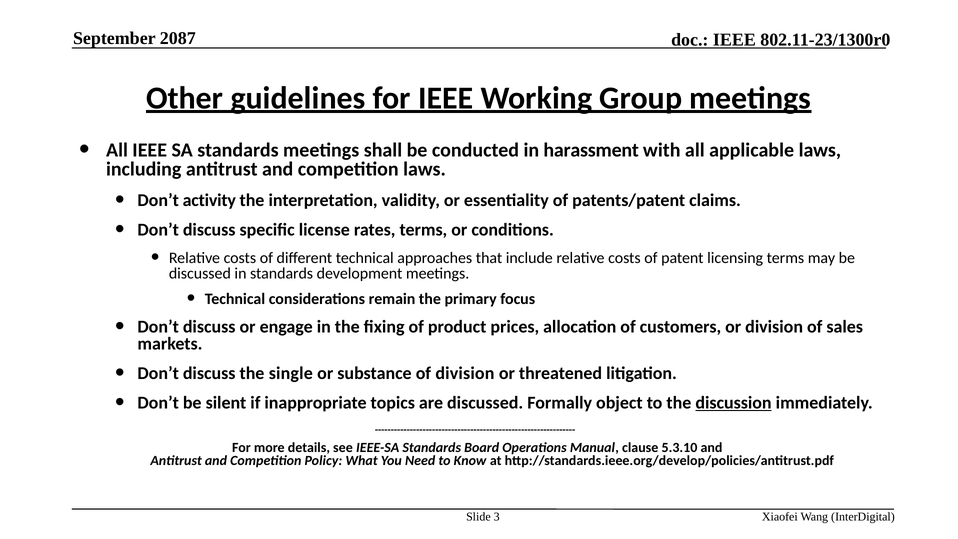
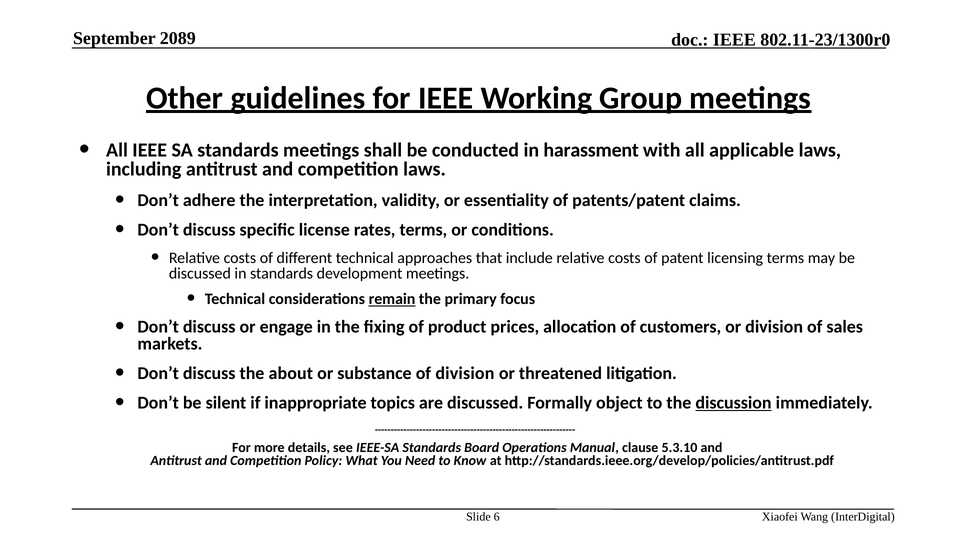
2087: 2087 -> 2089 (178, 38)
activity: activity -> adhere (209, 200)
remain underline: none -> present (392, 299)
single: single -> about (291, 373)
3: 3 -> 6 (497, 517)
